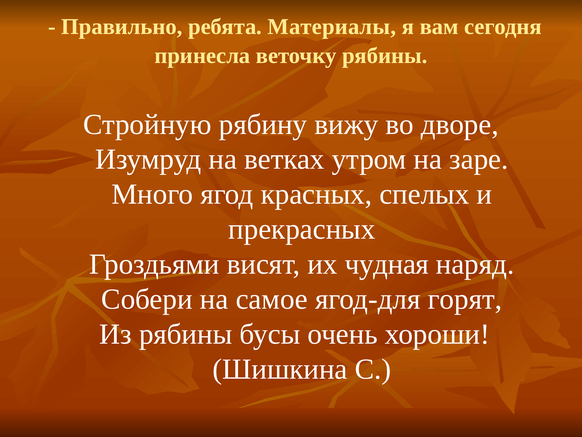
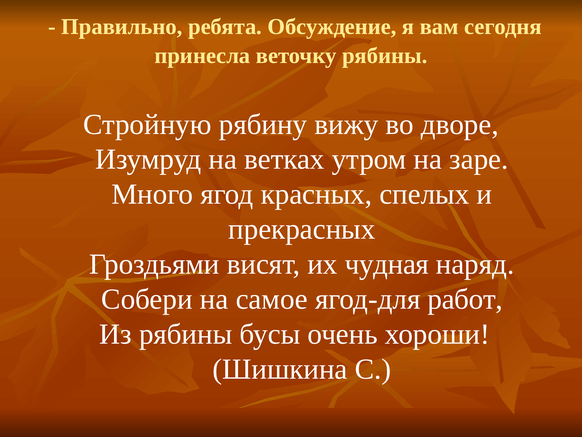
Материалы: Материалы -> Обсуждение (332, 27)
горят: горят -> работ (465, 299)
